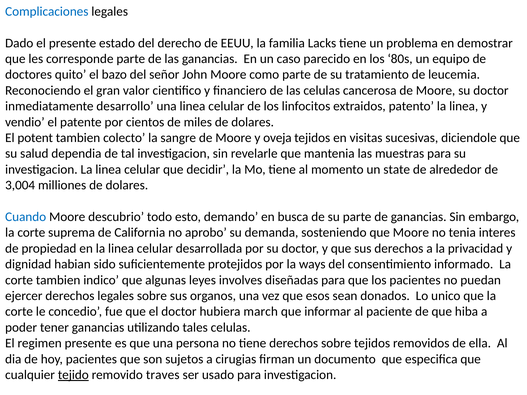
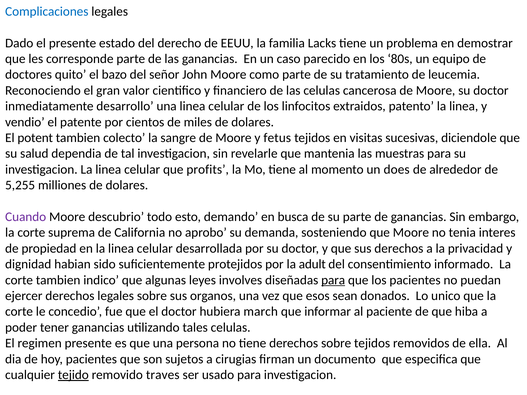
oveja: oveja -> fetus (277, 138)
decidir: decidir -> profits (208, 170)
state: state -> does (397, 170)
3,004: 3,004 -> 5,255 (20, 185)
Cuando colour: blue -> purple (26, 217)
ways: ways -> adult (312, 264)
para underline: none -> present (333, 280)
